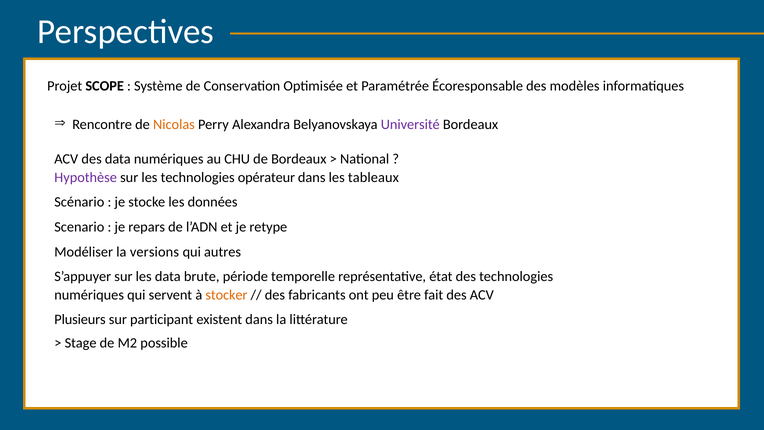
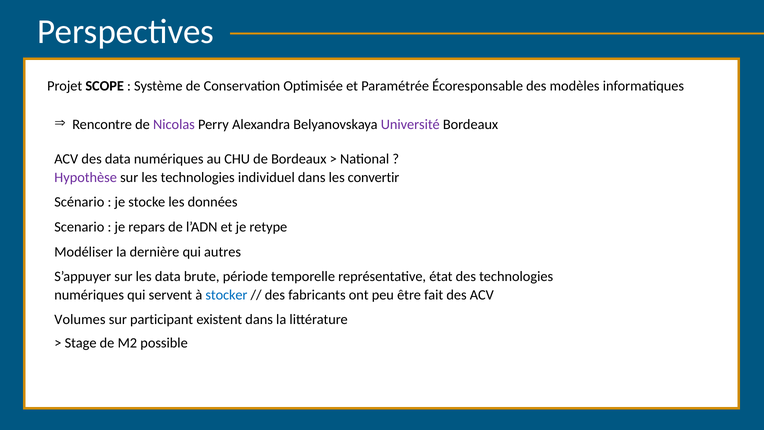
Nicolas colour: orange -> purple (174, 125)
opérateur: opérateur -> individuel (266, 177)
tableaux: tableaux -> convertir (374, 177)
versions: versions -> dernière (155, 252)
stocker colour: orange -> blue (226, 295)
Plusieurs: Plusieurs -> Volumes (80, 320)
